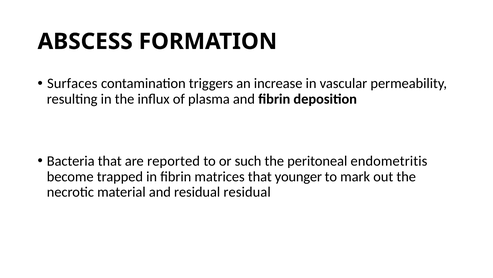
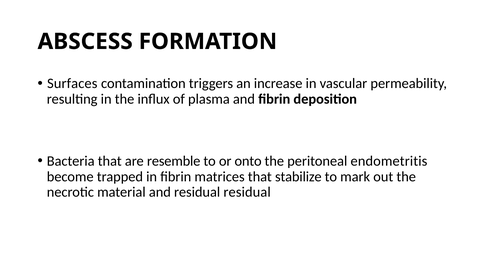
reported: reported -> resemble (174, 161)
such: such -> onto (248, 161)
younger: younger -> stabilize (298, 176)
